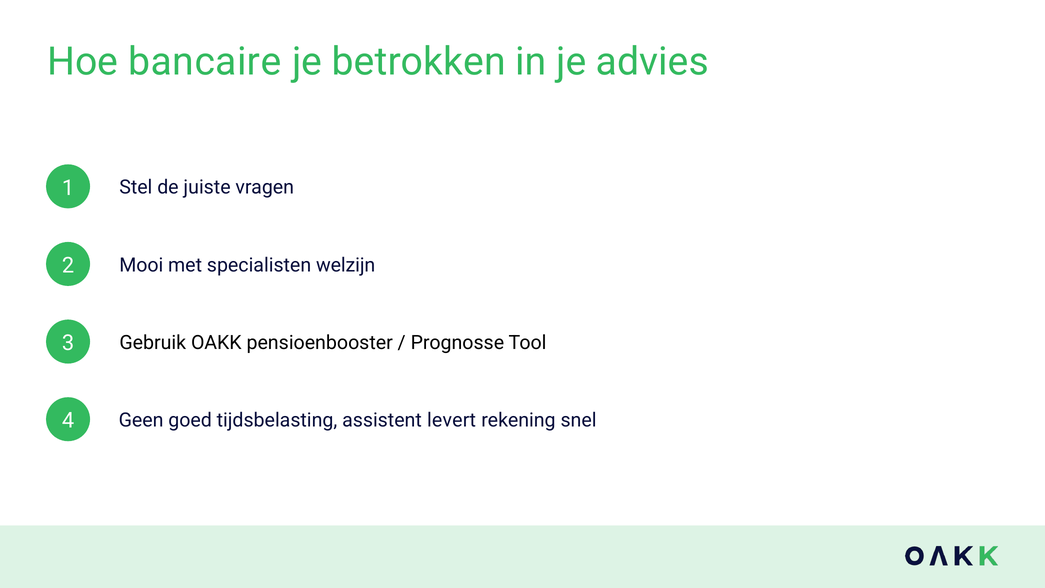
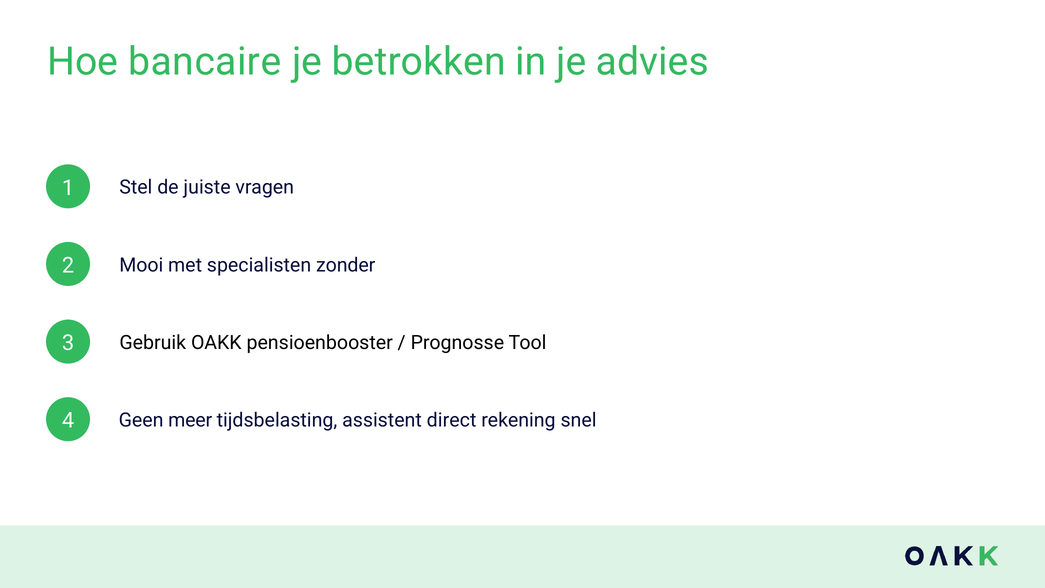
welzijn: welzijn -> zonder (346, 265)
goed: goed -> meer (190, 420)
levert: levert -> direct (452, 420)
